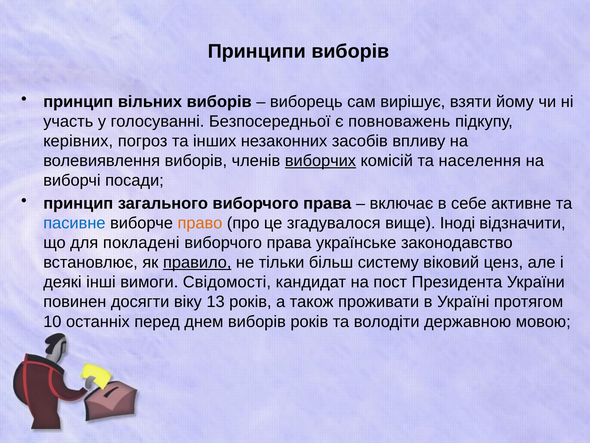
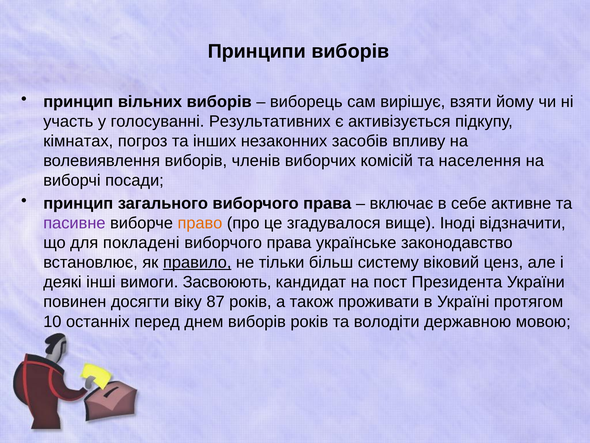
Безпосередньої: Безпосередньої -> Результативних (270, 121)
повноважень: повноважень -> активізується (399, 121)
керівних: керівних -> кімнатах (78, 141)
виборчих underline: present -> none (320, 161)
пасивне colour: blue -> purple (74, 223)
Свідомості: Свідомості -> Засвоюють (227, 282)
13: 13 -> 87 (216, 302)
